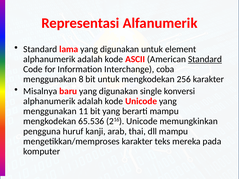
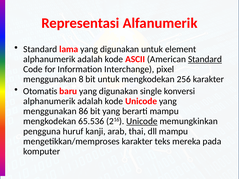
coba: coba -> pixel (165, 69)
Misalnya: Misalnya -> Otomatis (40, 91)
11: 11 -> 86 (83, 111)
Unicode underline: none -> present (142, 121)
